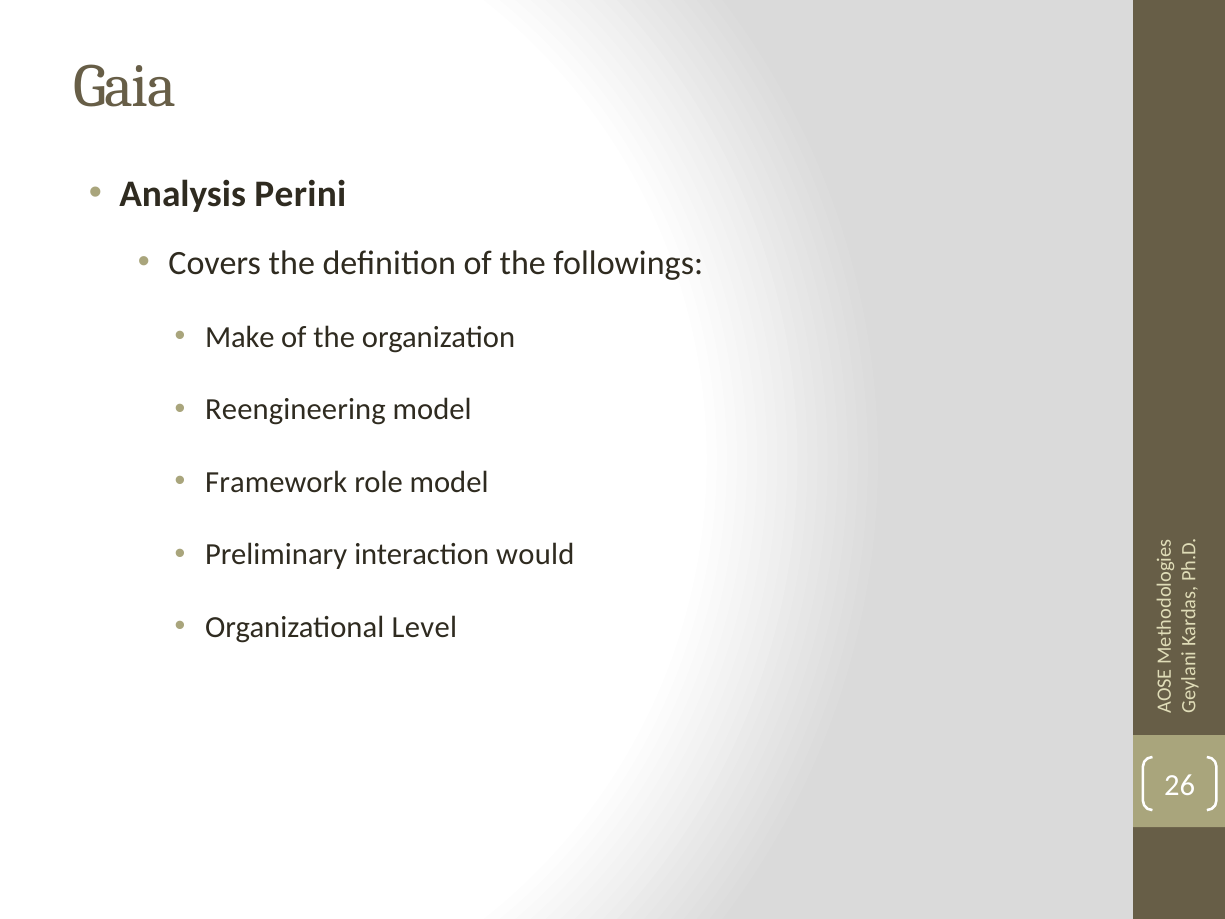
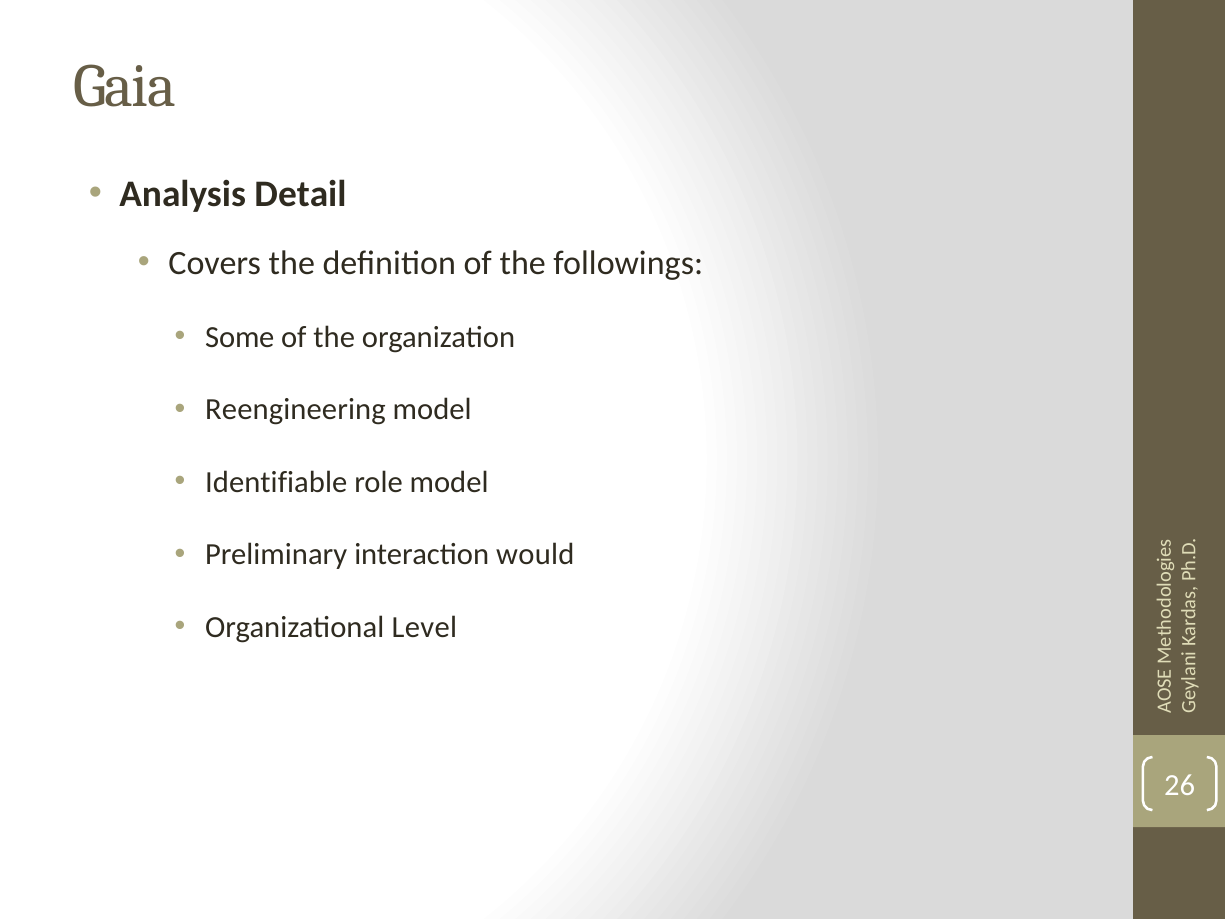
Perini: Perini -> Detail (301, 195)
Make: Make -> Some (240, 337)
Framework: Framework -> Identifiable (276, 482)
